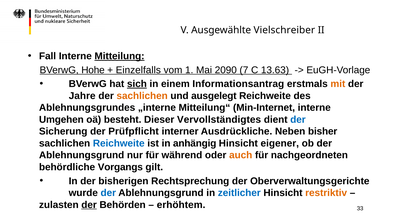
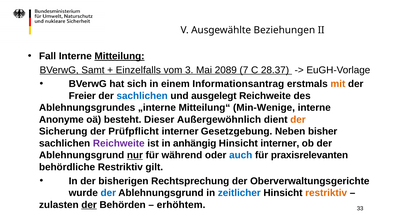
Vielschreiber: Vielschreiber -> Beziehungen (284, 30)
Hohe: Hohe -> Samt (93, 70)
1: 1 -> 3 (189, 70)
2090: 2090 -> 2089 (226, 70)
13.63: 13.63 -> 28.37 (275, 70)
sich underline: present -> none (137, 84)
Jahre: Jahre -> Freier (82, 96)
sachlichen colour: orange -> blue (142, 96)
Min-Internet: Min-Internet -> Min-Wenige (264, 108)
Umgehen: Umgehen -> Anonyme (61, 119)
Vervollständigtes: Vervollständigtes -> Außergewöhnlich (219, 119)
der colour: blue -> orange (298, 119)
Ausdrückliche: Ausdrückliche -> Gesetzgebung (237, 131)
Reichweite colour: blue -> purple (119, 143)
Hinsicht eigener: eigener -> interner (280, 143)
nur underline: none -> present (135, 155)
auch colour: orange -> blue (241, 155)
nachgeordneten: nachgeordneten -> praxisrelevanten (309, 155)
behördliche Vorgangs: Vorgangs -> Restriktiv (120, 167)
